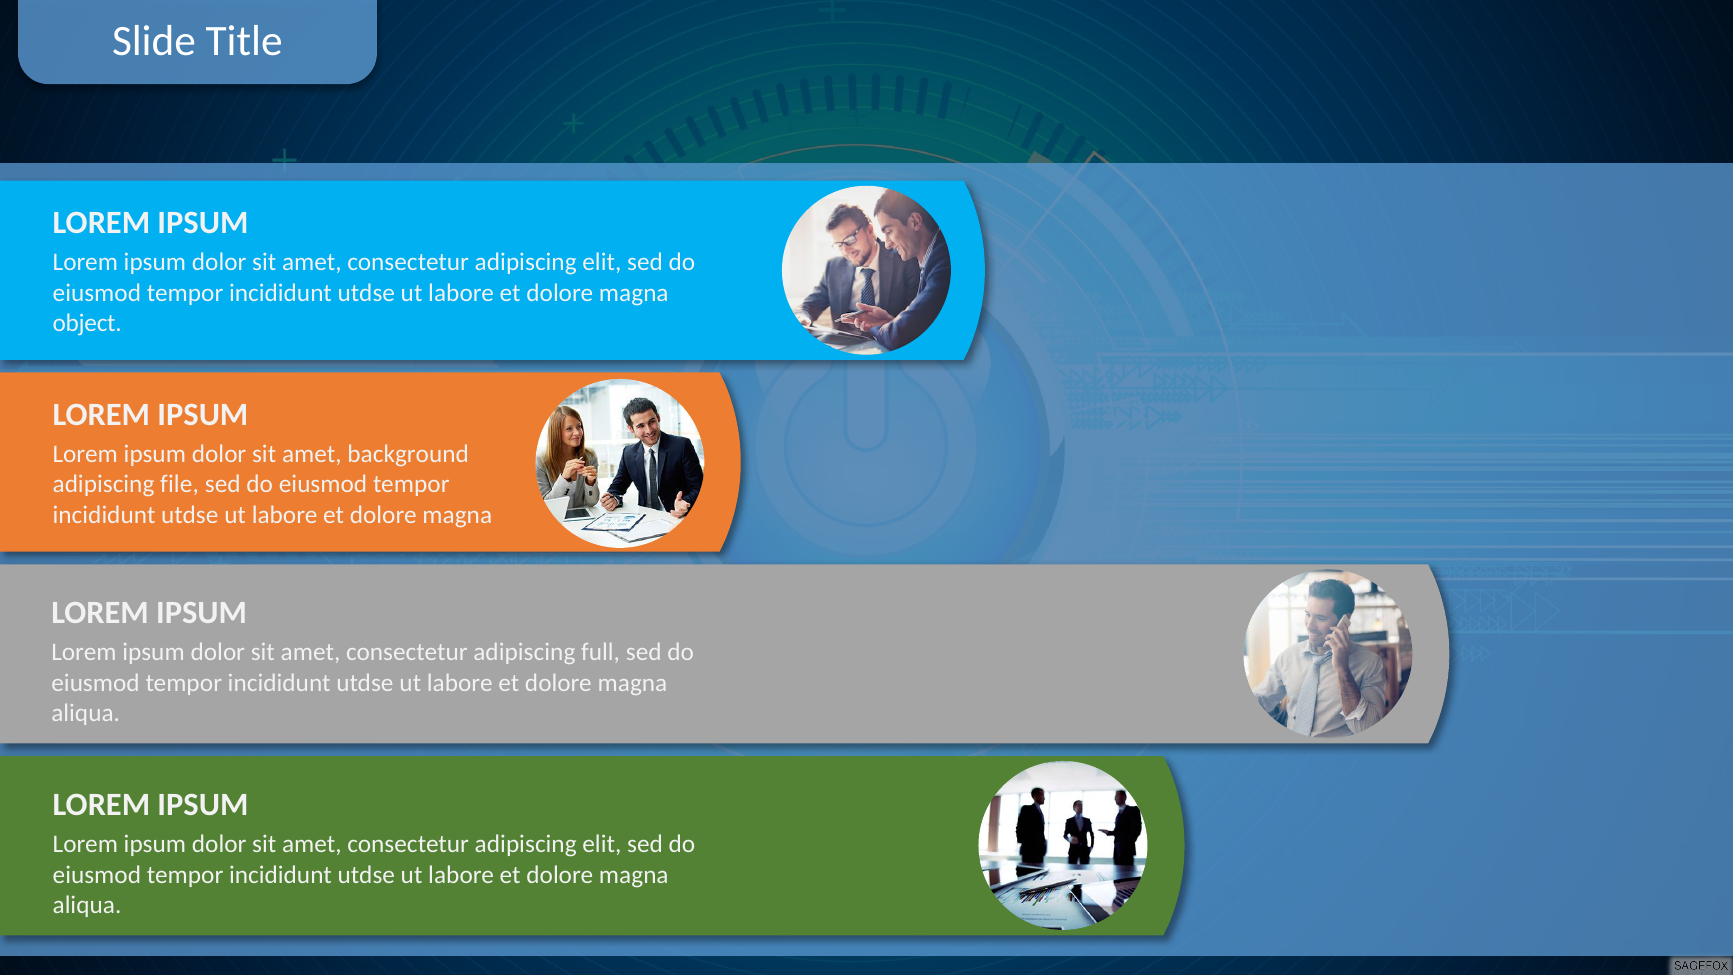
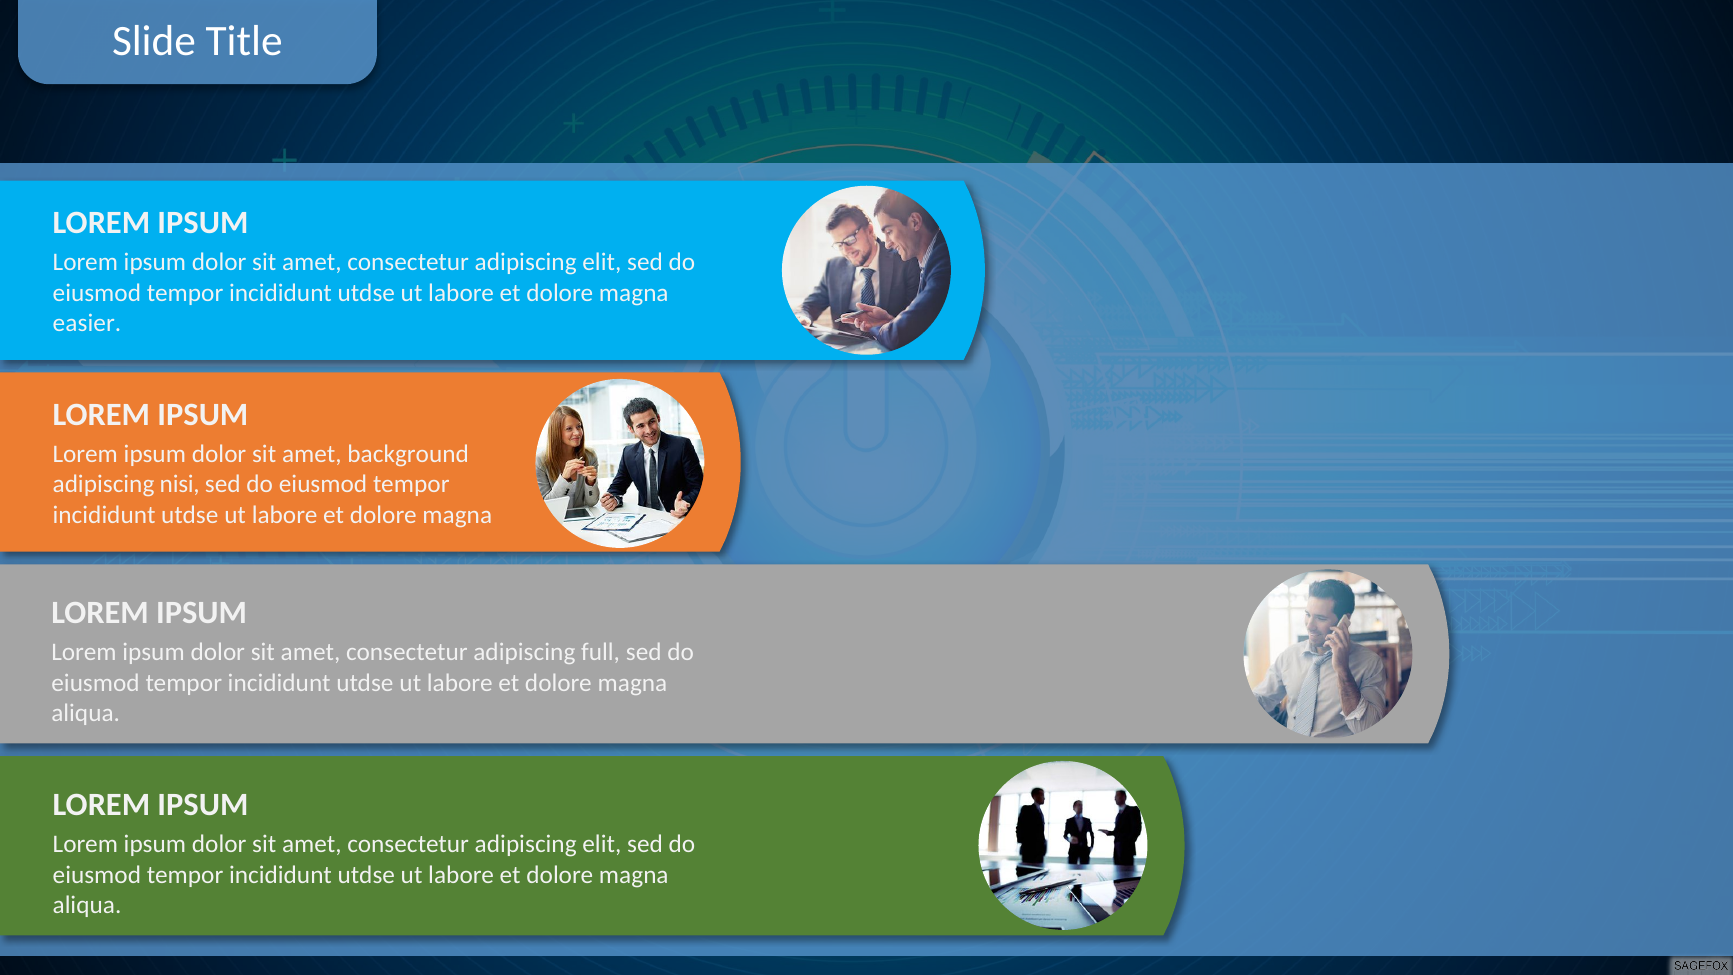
object: object -> easier (87, 323)
file: file -> nisi (180, 484)
